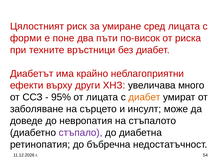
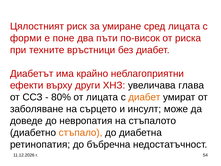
много: много -> глава (191, 85)
95%: 95% -> 80% (61, 97)
стъпало colour: purple -> orange (81, 132)
